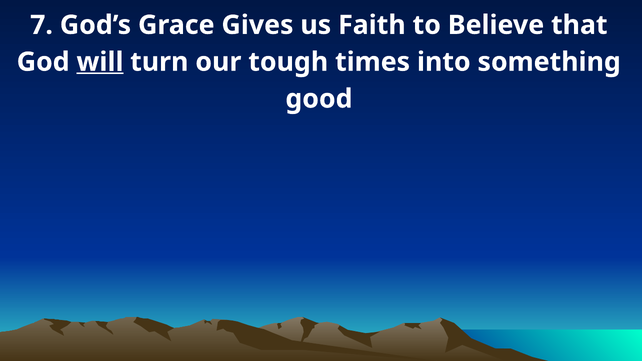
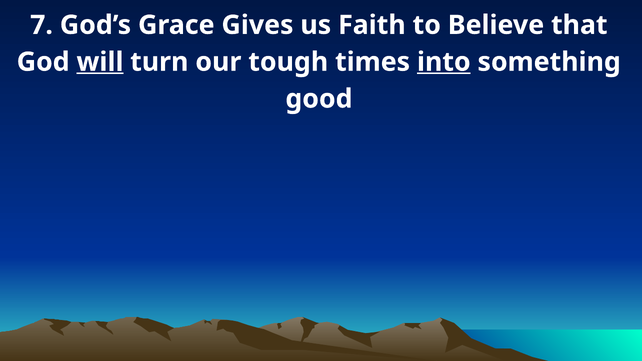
into underline: none -> present (444, 62)
